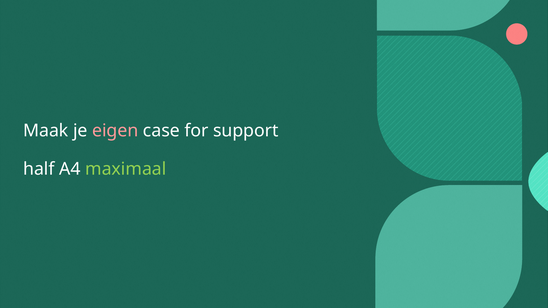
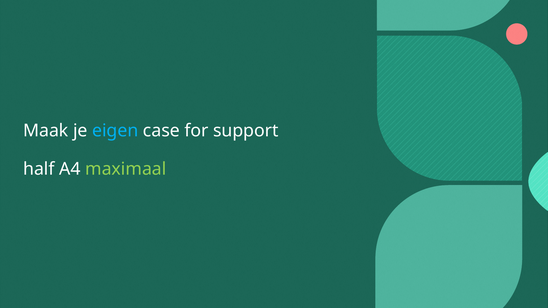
eigen colour: pink -> light blue (115, 131)
